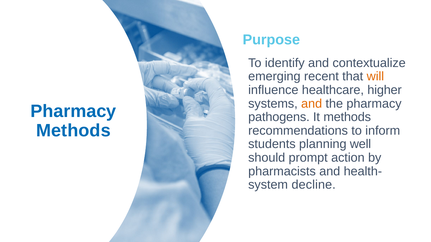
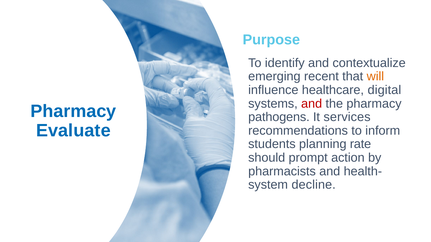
higher: higher -> digital (384, 90)
and colour: orange -> red (312, 104)
It methods: methods -> services (347, 117)
Methods: Methods -> Evaluate (73, 131)
well: well -> rate (360, 144)
